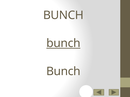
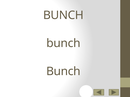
bunch underline: present -> none (63, 43)
